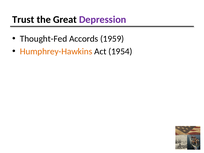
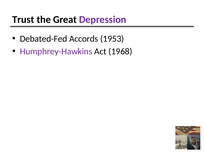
Thought-Fed: Thought-Fed -> Debated-Fed (44, 39)
1959: 1959 -> 1953 (112, 39)
Humphrey-Hawkins colour: orange -> purple (56, 51)
1954: 1954 -> 1968 (120, 51)
